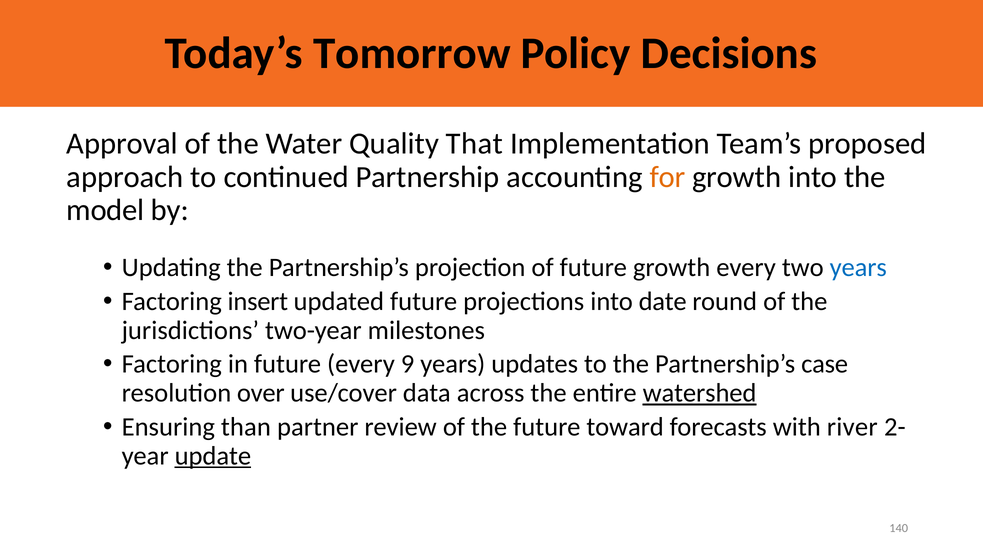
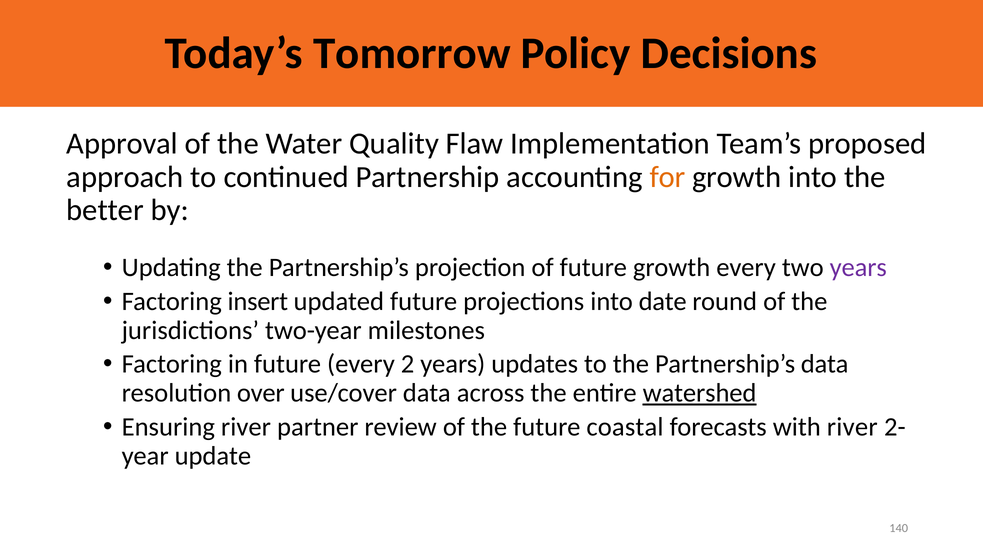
That: That -> Flaw (475, 144)
model: model -> better (105, 210)
years colour: blue -> purple (858, 267)
9: 9 -> 2 (408, 364)
Partnership’s case: case -> data (825, 364)
Ensuring than: than -> river (246, 427)
toward: toward -> coastal (625, 427)
update underline: present -> none (213, 456)
